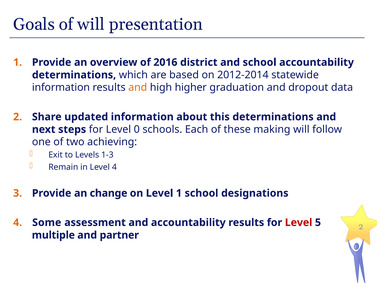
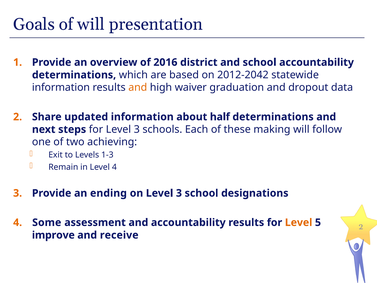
2012-2014: 2012-2014 -> 2012-2042 (243, 75)
higher: higher -> waiver (191, 87)
this: this -> half (220, 117)
for Level 0: 0 -> 3 (137, 129)
change: change -> ending (108, 193)
on Level 1: 1 -> 3 (179, 193)
Level colour: red -> orange (299, 222)
multiple: multiple -> improve (53, 235)
partner: partner -> receive (119, 235)
